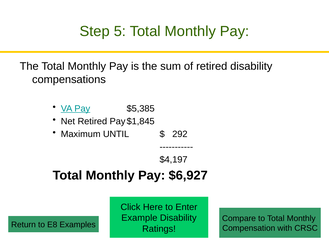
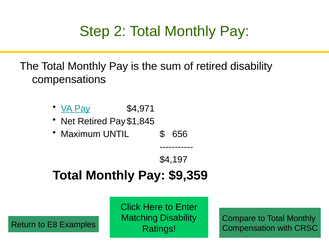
5: 5 -> 2 (120, 31)
$5,385: $5,385 -> $4,971 (141, 109)
292: 292 -> 656 (180, 134)
$6,927: $6,927 -> $9,359 (188, 176)
Example: Example -> Matching (139, 219)
